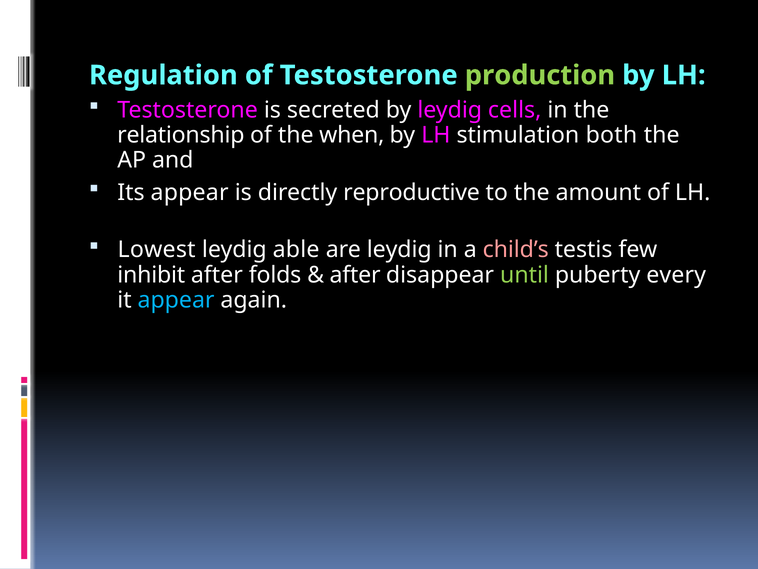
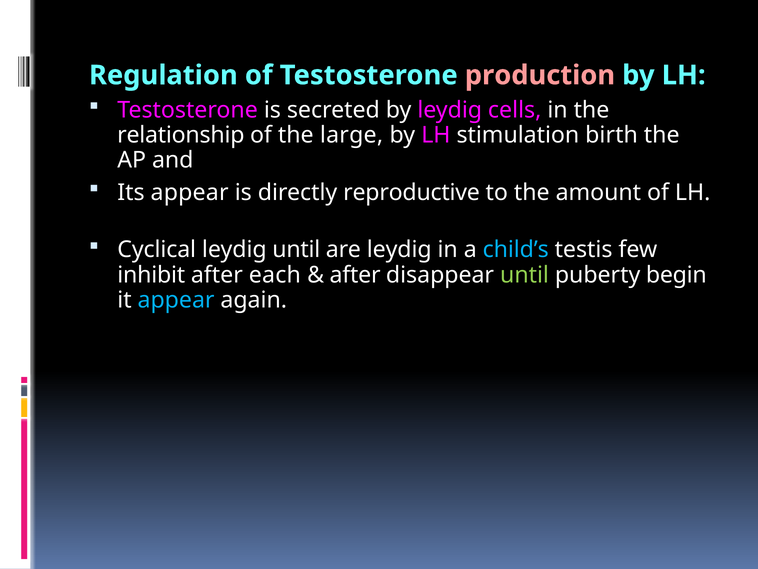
production colour: light green -> pink (540, 75)
when: when -> large (352, 135)
both: both -> birth (612, 135)
Lowest: Lowest -> Cyclical (157, 250)
leydig able: able -> until (296, 250)
child’s colour: pink -> light blue (516, 250)
folds: folds -> each (275, 275)
every: every -> begin (676, 275)
